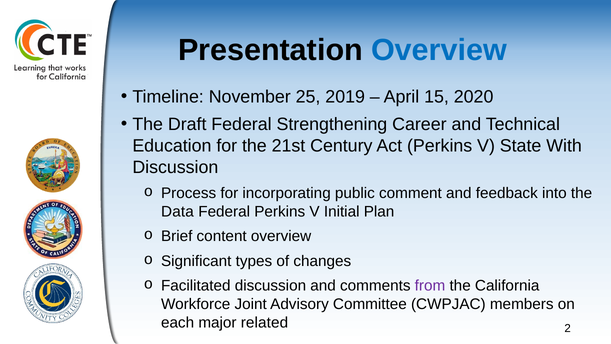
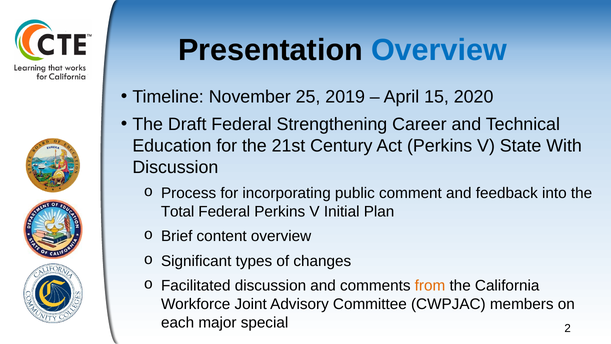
Data: Data -> Total (178, 211)
from colour: purple -> orange (430, 286)
related: related -> special (265, 322)
